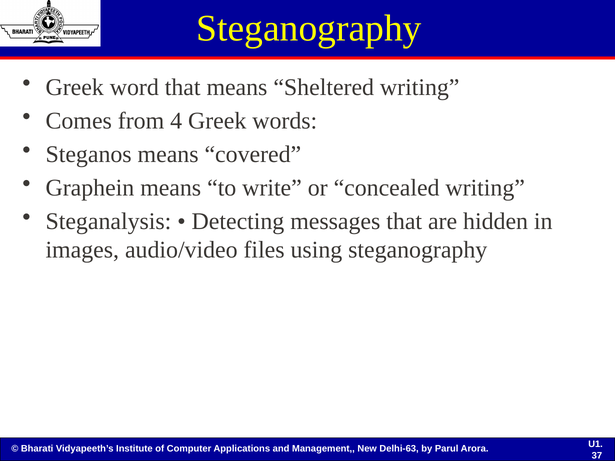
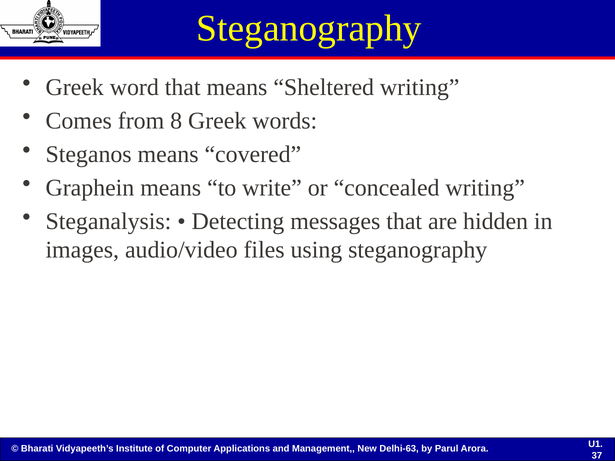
4: 4 -> 8 (176, 121)
